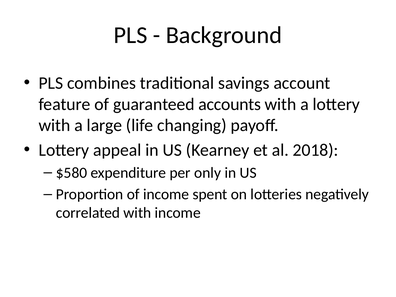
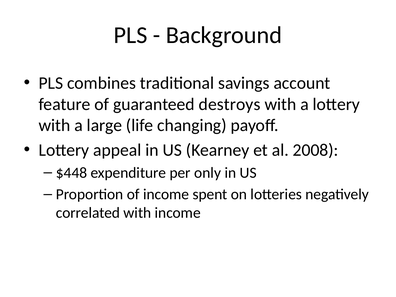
accounts: accounts -> destroys (230, 104)
2018: 2018 -> 2008 (316, 150)
$580: $580 -> $448 (72, 173)
